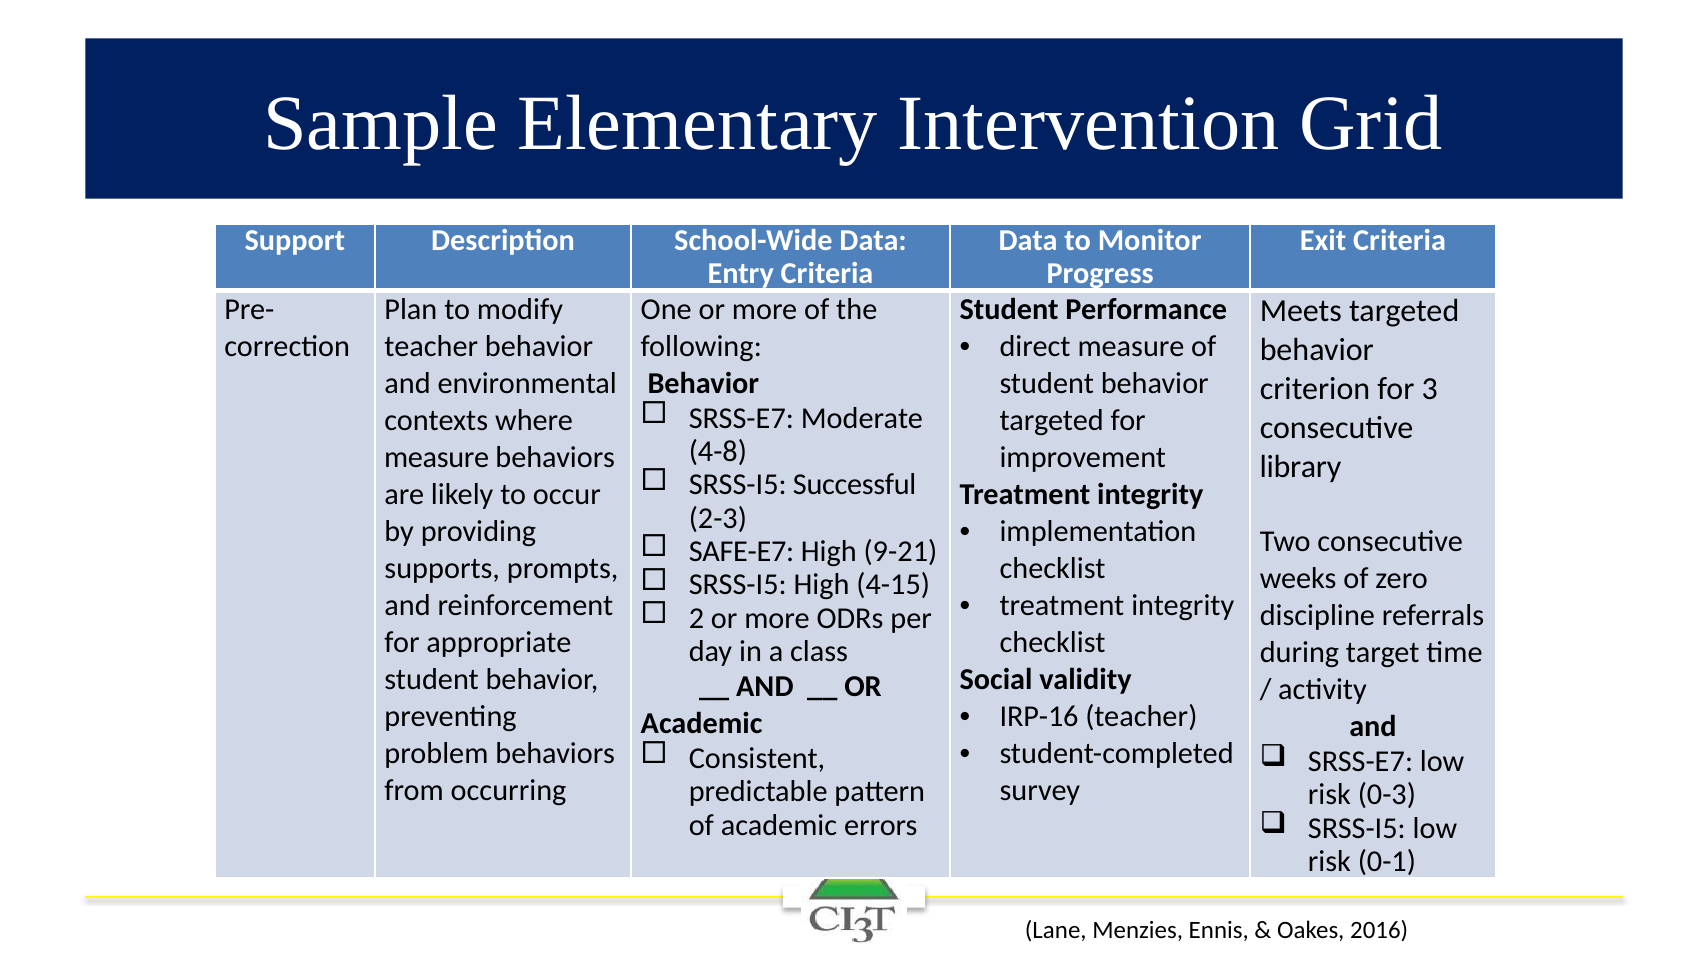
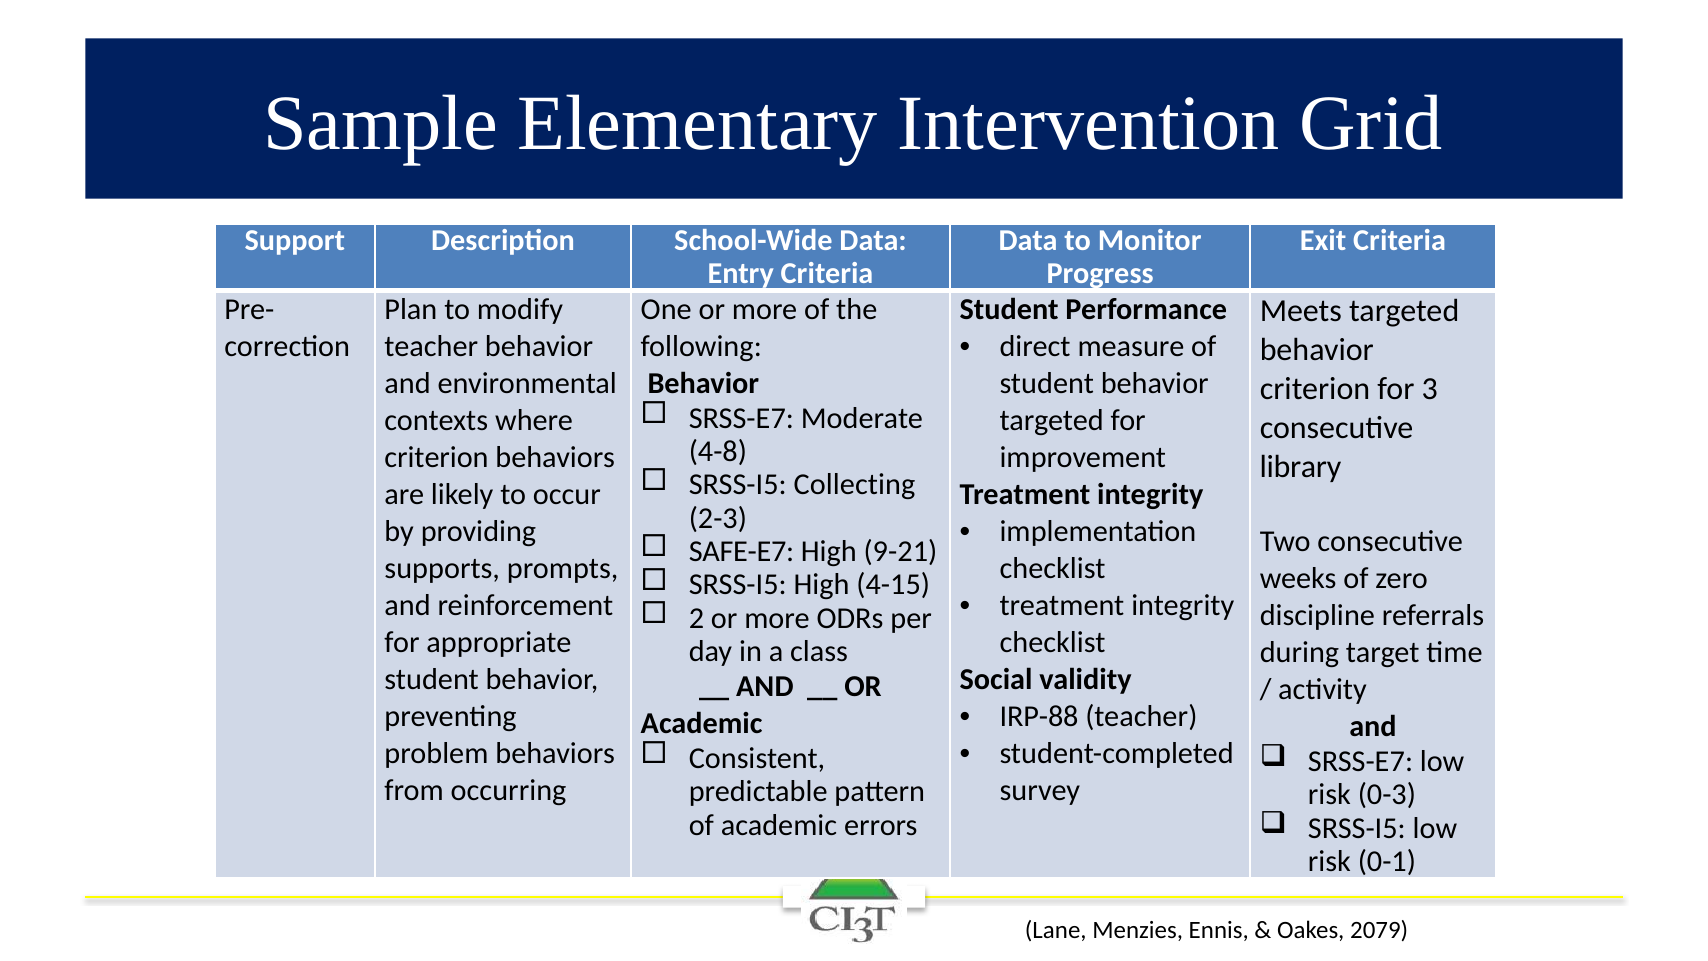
measure: measure -> criterion (437, 457)
Successful: Successful -> Collecting (854, 485)
IRP-16: IRP-16 -> IRP-88 (1039, 716)
2016: 2016 -> 2079 (1379, 930)
